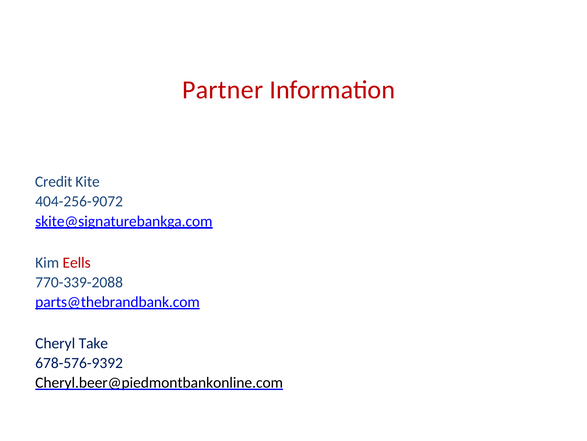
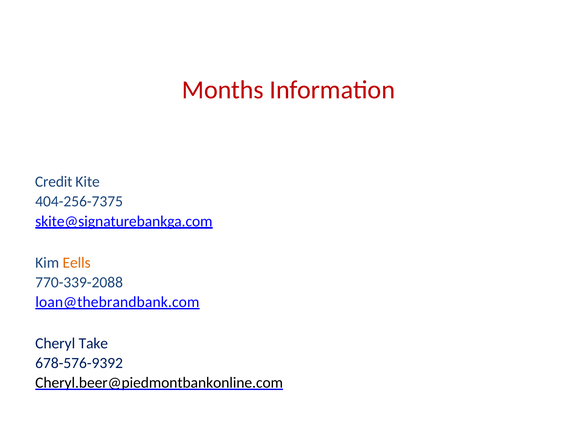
Partner: Partner -> Months (223, 90)
404-256-9072: 404-256-9072 -> 404-256-7375 (79, 201)
Eells colour: red -> orange (77, 262)
parts@thebrandbank.com: parts@thebrandbank.com -> loan@thebrandbank.com (117, 301)
